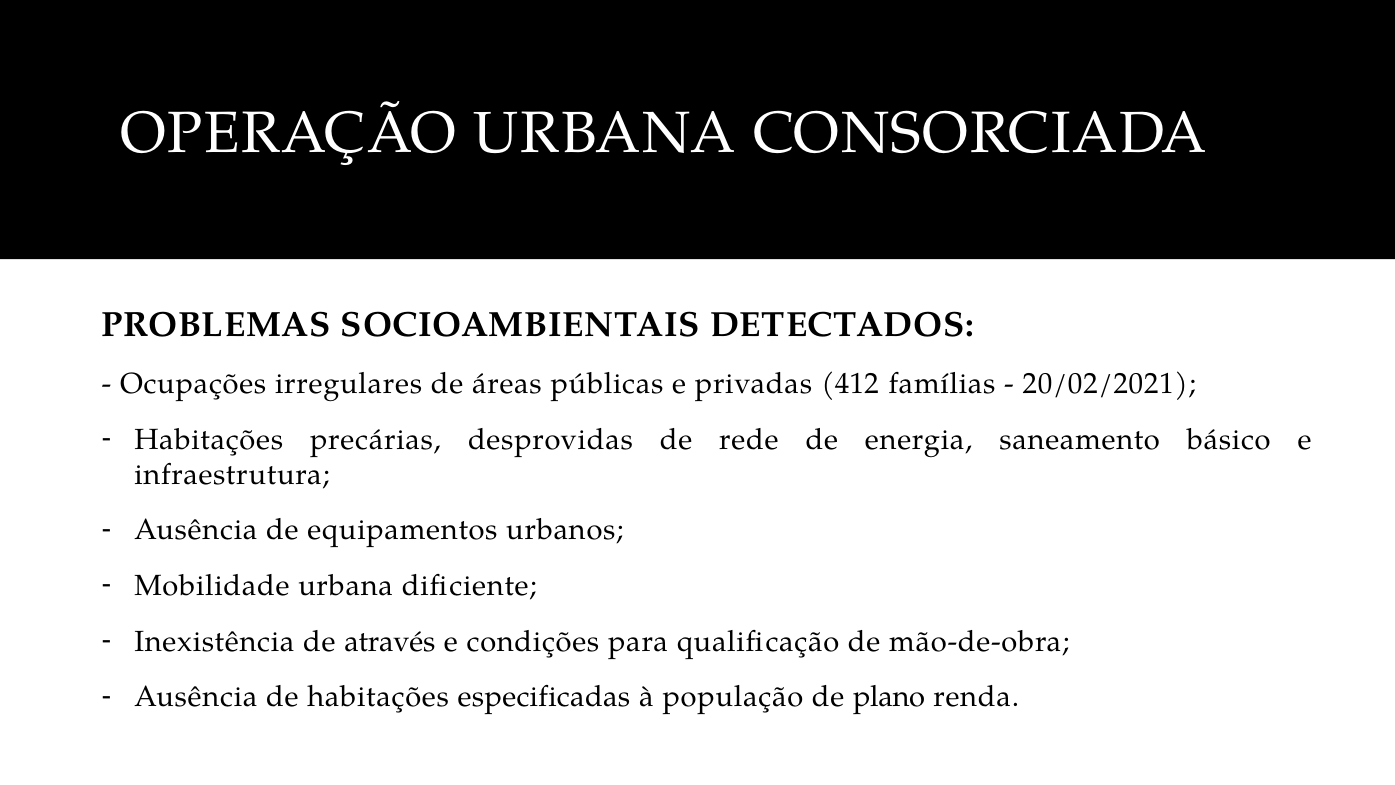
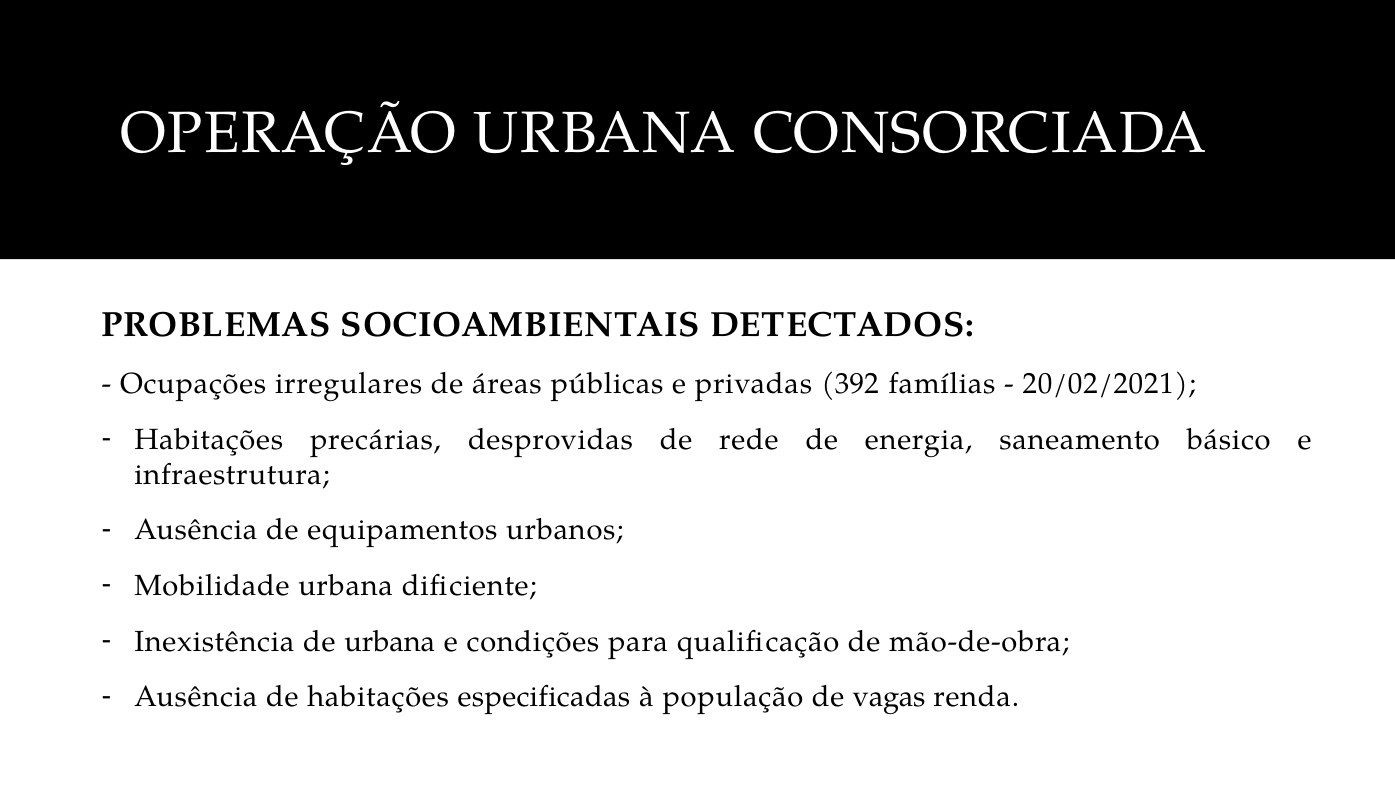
412: 412 -> 392 (850, 384)
de através: através -> urbana (390, 641)
plano: plano -> vagas (889, 697)
